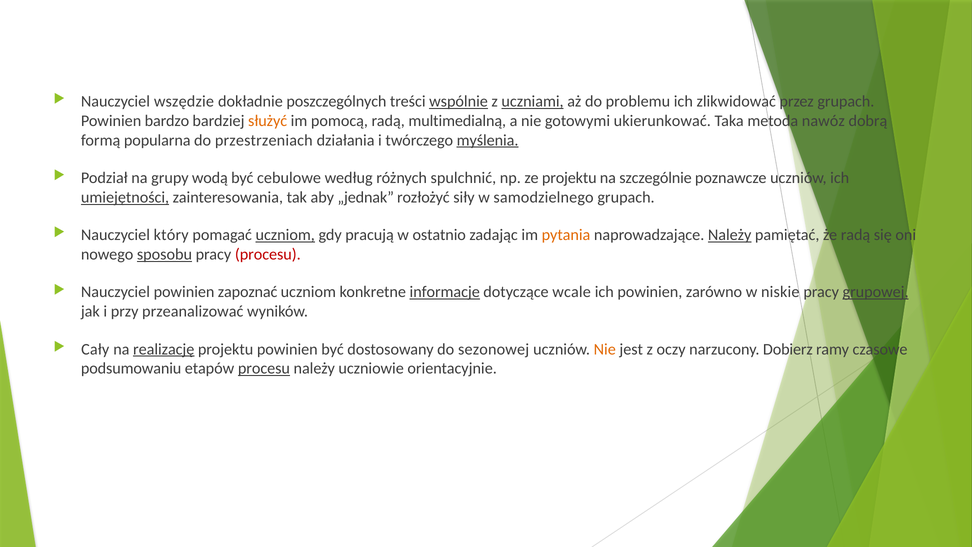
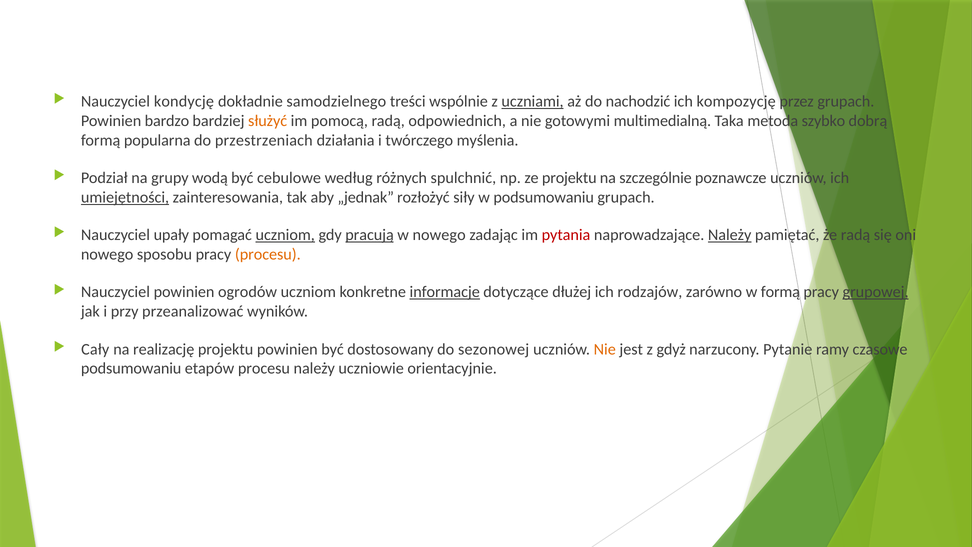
wszędzie: wszędzie -> kondycję (184, 101)
poszczególnych: poszczególnych -> samodzielnego (336, 101)
wspólnie underline: present -> none (459, 101)
problemu: problemu -> nachodzić (638, 101)
zlikwidować: zlikwidować -> kompozycję (736, 101)
multimedialną: multimedialną -> odpowiednich (457, 121)
ukierunkować: ukierunkować -> multimedialną (662, 121)
nawóz: nawóz -> szybko (823, 121)
myślenia underline: present -> none (488, 140)
w samodzielnego: samodzielnego -> podsumowaniu (544, 197)
który: który -> upały (171, 235)
pracują underline: none -> present (370, 235)
w ostatnio: ostatnio -> nowego (439, 235)
pytania colour: orange -> red (566, 235)
sposobu underline: present -> none (164, 254)
procesu colour: red -> orange (268, 254)
zapoznać: zapoznać -> ogrodów (248, 292)
wcale: wcale -> dłużej (572, 292)
ich powinien: powinien -> rodzajów (650, 292)
w niskie: niskie -> formą (780, 292)
realizację underline: present -> none (164, 349)
oczy: oczy -> gdyż (671, 349)
Dobierz: Dobierz -> Pytanie (788, 349)
procesu underline: present -> none (264, 368)
